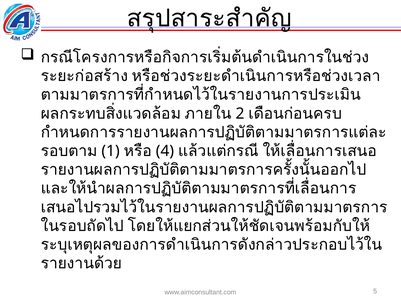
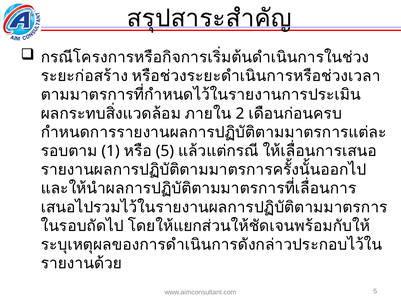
4: 4 -> 5 (165, 151)
